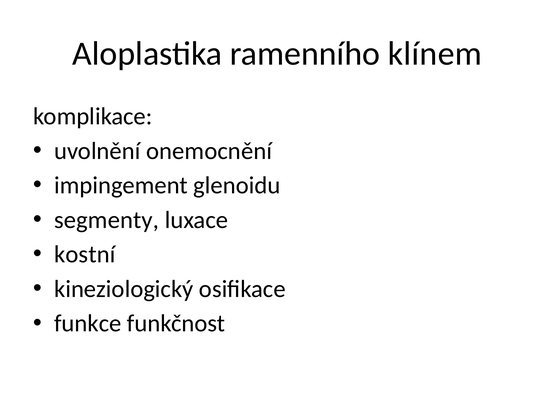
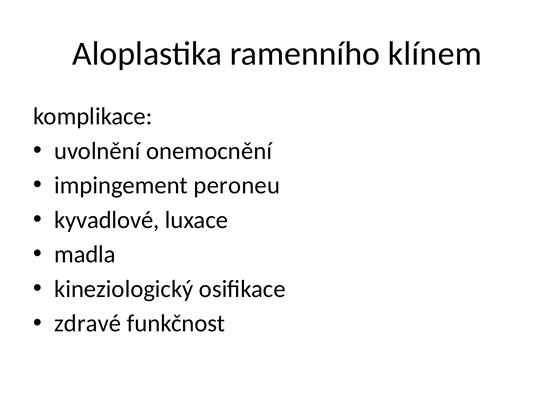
glenoidu: glenoidu -> peroneu (237, 186)
segmenty: segmenty -> kyvadlové (107, 220)
kostní: kostní -> madla (85, 255)
funkce: funkce -> zdravé (88, 324)
